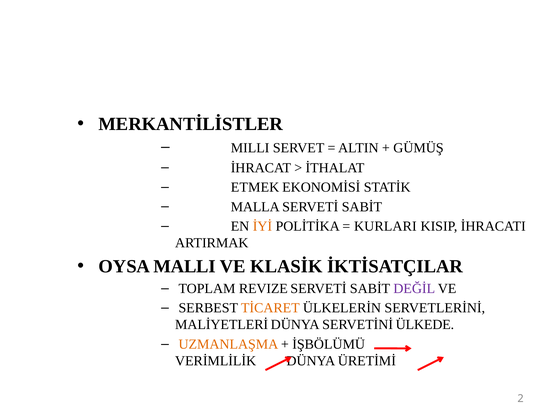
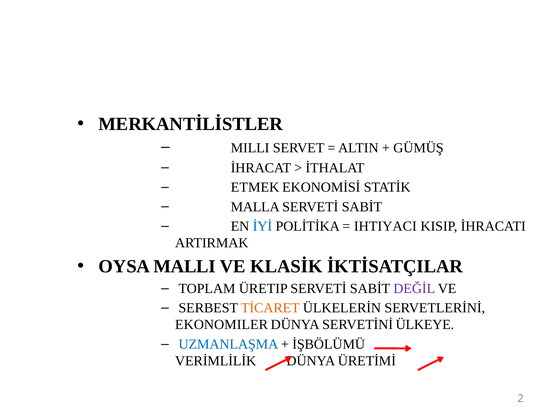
İYİ colour: orange -> blue (262, 226)
KURLARI: KURLARI -> IHTIYACI (385, 226)
REVIZE: REVIZE -> ÜRETIP (263, 288)
MALİYETLERİ: MALİYETLERİ -> EKONOMILER (222, 325)
ÜLKEDE: ÜLKEDE -> ÜLKEYE (425, 325)
UZMANLAŞMA colour: orange -> blue (228, 344)
